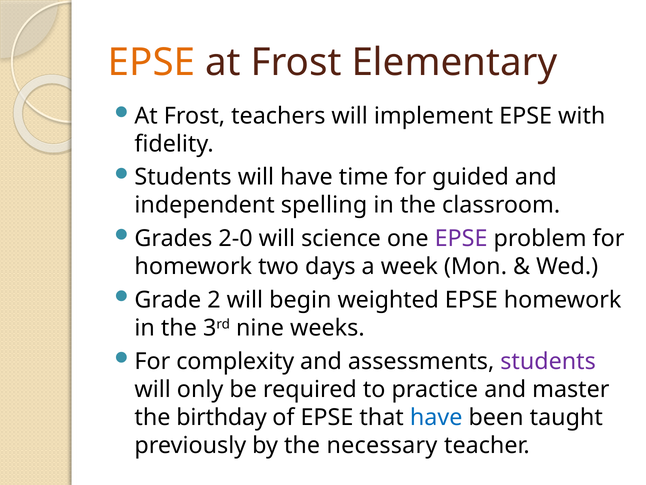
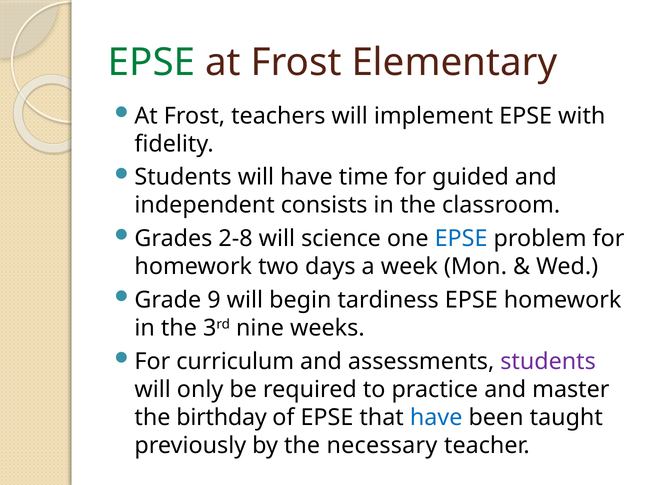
EPSE colour: orange -> green (151, 62)
spelling: spelling -> consists (324, 205)
2-0: 2-0 -> 2-8 (236, 238)
EPSE colour: purple -> blue (461, 238)
2: 2 -> 9 (214, 300)
weighted: weighted -> tardiness (388, 300)
complexity: complexity -> curriculum (235, 361)
